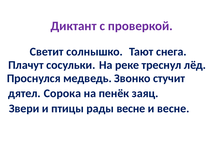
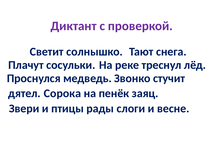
рады весне: весне -> слоги (131, 109)
